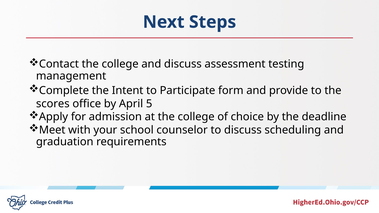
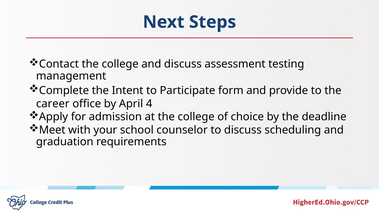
scores: scores -> career (53, 104)
5: 5 -> 4 (149, 104)
